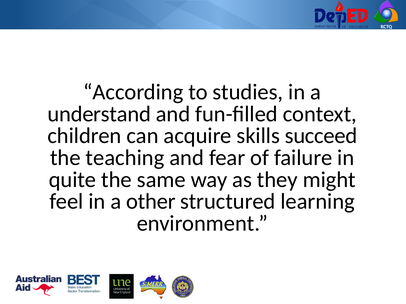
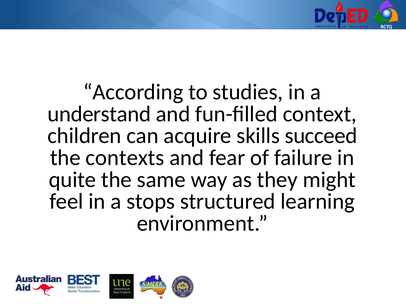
teaching: teaching -> contexts (125, 158)
other: other -> stops (151, 202)
